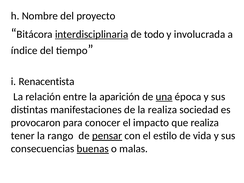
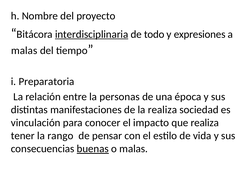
involucrada: involucrada -> expresiones (200, 34)
índice: índice -> malas (24, 51)
Renacentista: Renacentista -> Preparatoria (46, 81)
aparición: aparición -> personas (120, 97)
una underline: present -> none (164, 97)
provocaron: provocaron -> vinculación (36, 123)
pensar underline: present -> none (107, 136)
